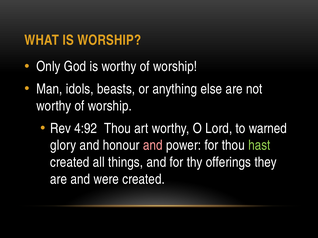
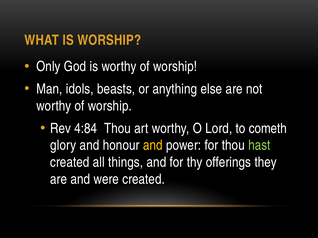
4:92: 4:92 -> 4:84 (86, 129)
warned: warned -> cometh (268, 129)
and colour: pink -> yellow (153, 146)
